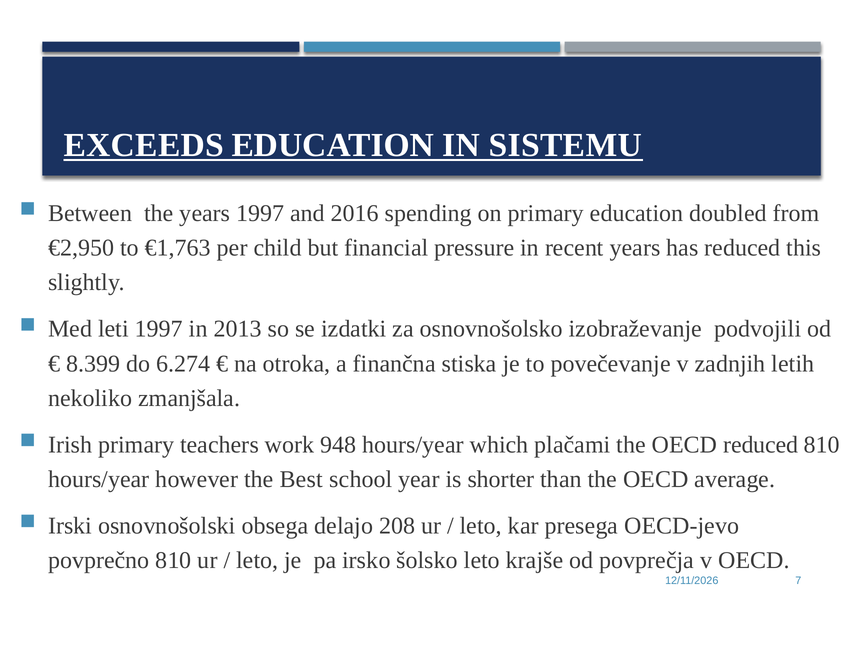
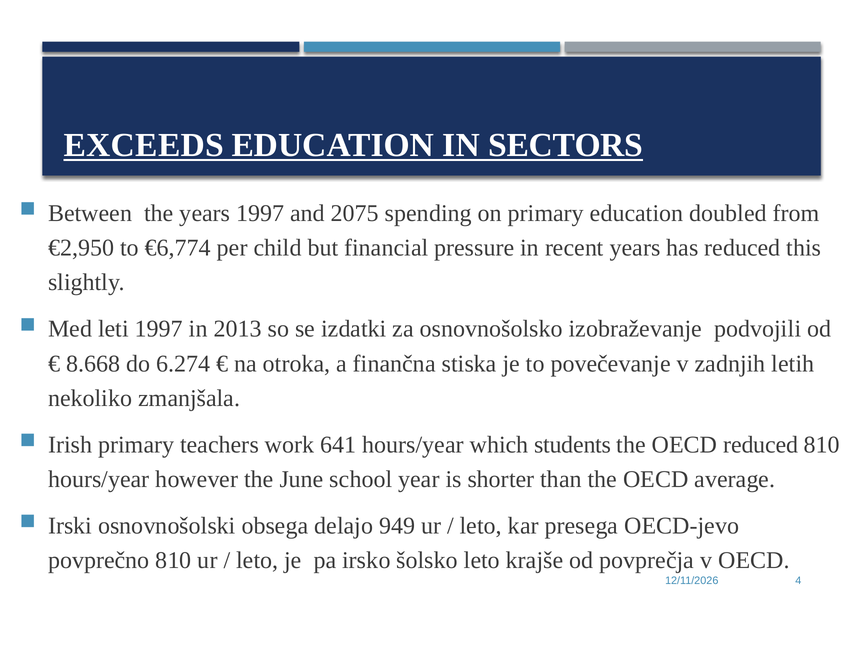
SISTEMU: SISTEMU -> SECTORS (566, 145)
2016: 2016 -> 2075 (355, 213)
€1,763: €1,763 -> €6,774 (178, 248)
8.399: 8.399 -> 8.668 (93, 364)
948: 948 -> 641 (338, 445)
plačami: plačami -> students (573, 445)
Best: Best -> June (302, 479)
208: 208 -> 949 (397, 526)
7: 7 -> 4 (798, 581)
